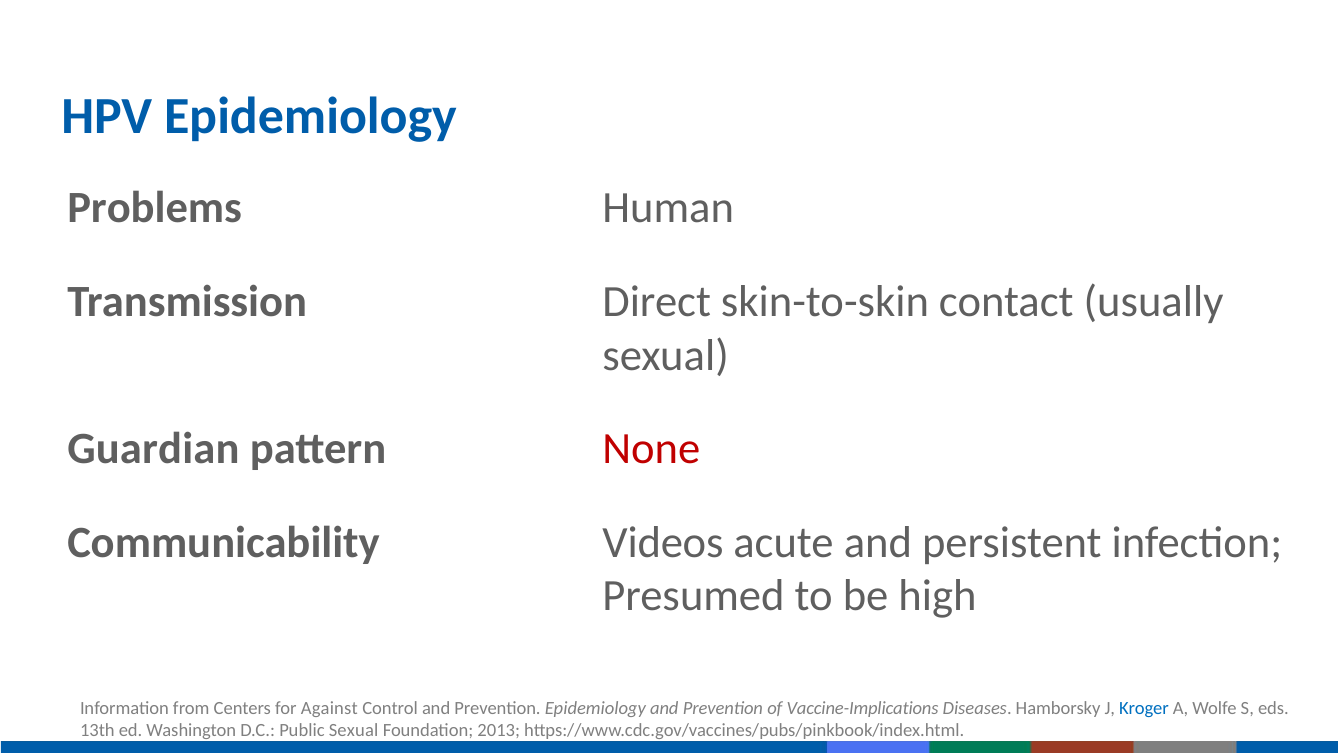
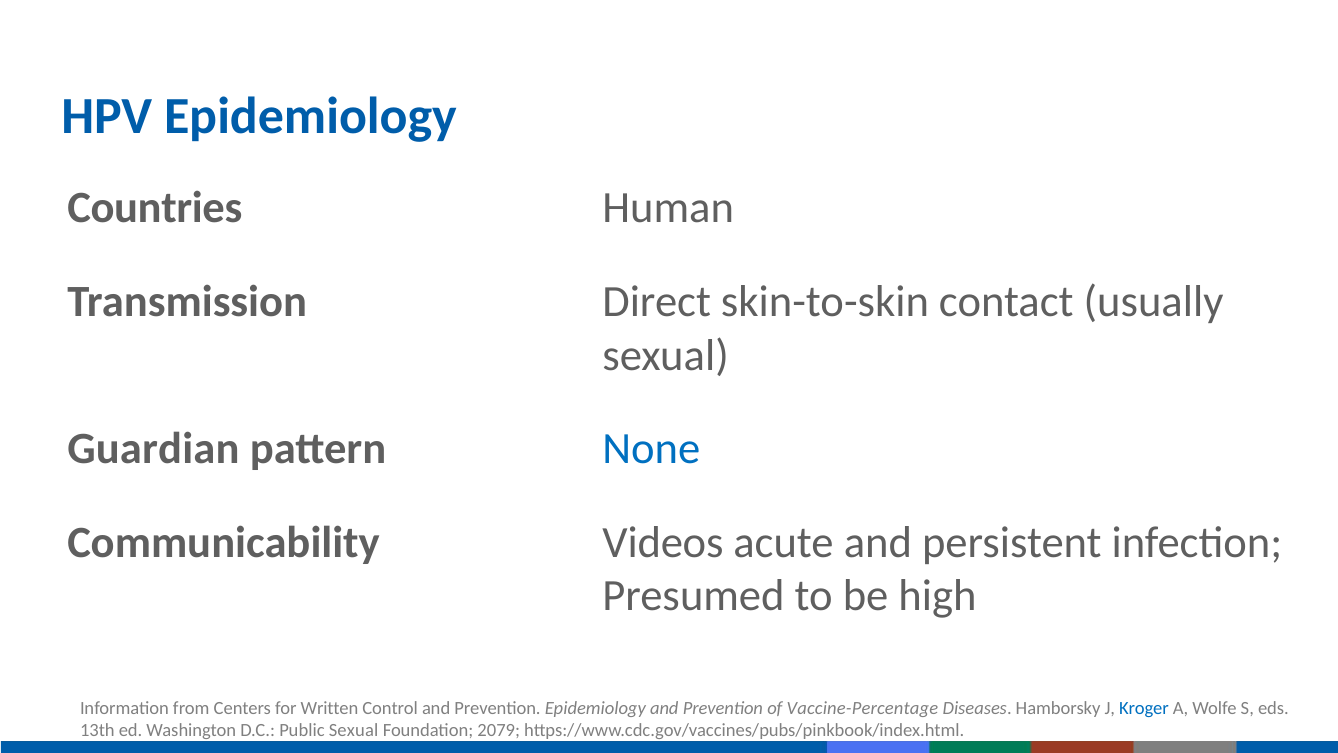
Problems: Problems -> Countries (155, 208)
None colour: red -> blue (651, 449)
Against: Against -> Written (330, 708)
Vaccine-Implications: Vaccine-Implications -> Vaccine-Percentage (862, 708)
2013: 2013 -> 2079 (499, 730)
